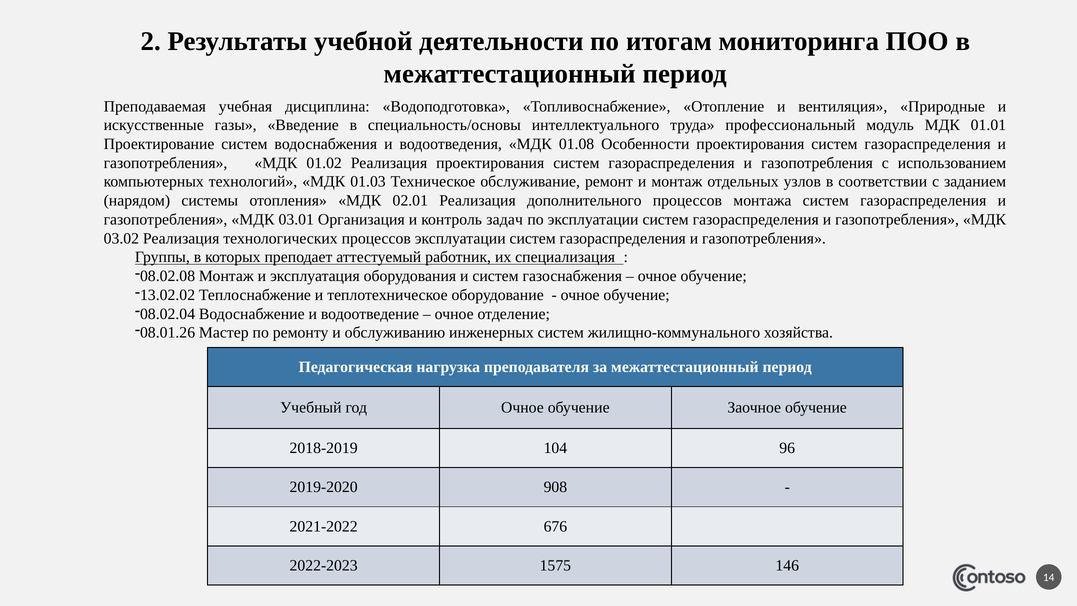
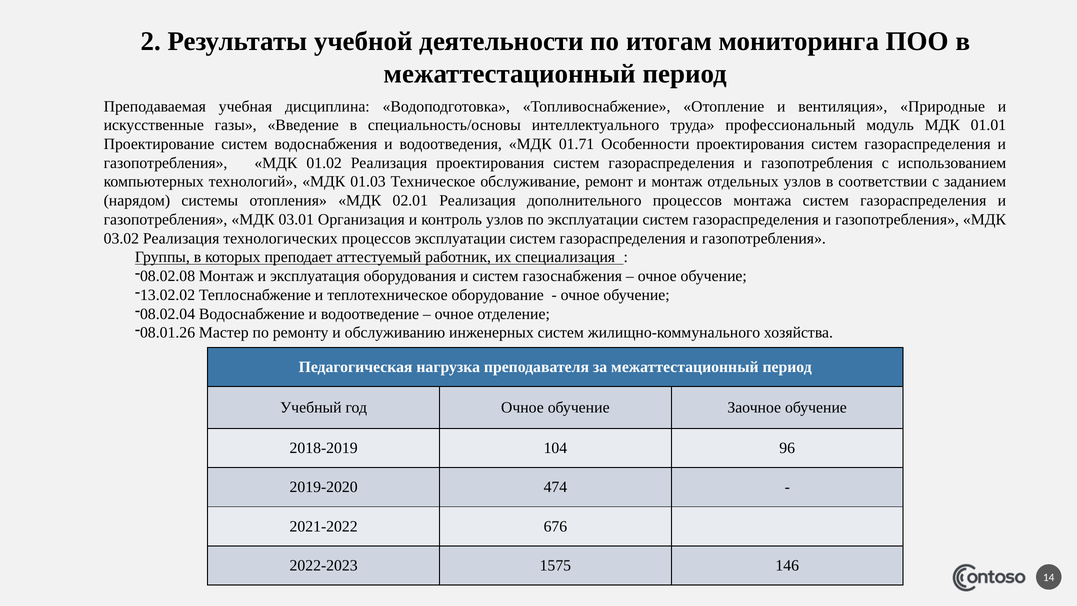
01.08: 01.08 -> 01.71 (577, 144)
контроль задач: задач -> узлов (505, 219)
908: 908 -> 474 (555, 487)
